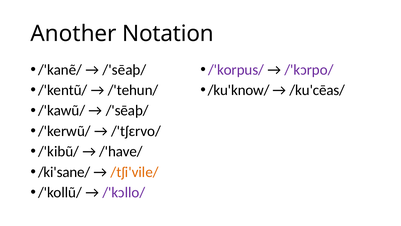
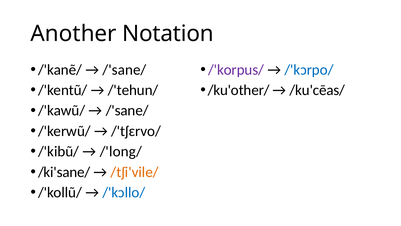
/'sēaþ/: /'sēaþ/ -> /'sane/ (124, 70)
/'kɔrpo/ colour: purple -> blue (309, 70)
/ku'know/: /ku'know/ -> /ku'other/ (239, 90)
/'sēaþ/: /'sēaþ/ -> /'sane/ (127, 110)
/'have/: /'have/ -> /'long/ (121, 151)
/'kɔllo/ colour: purple -> blue (124, 192)
